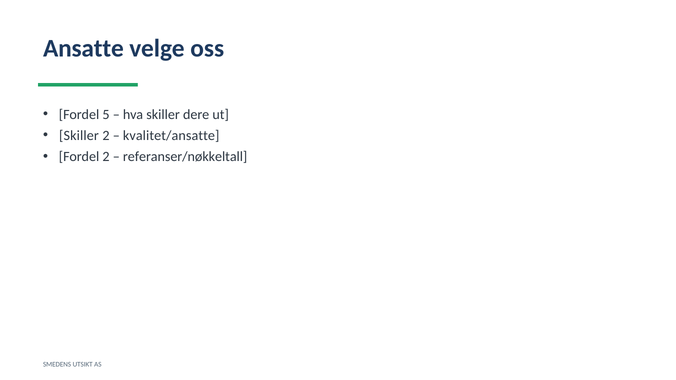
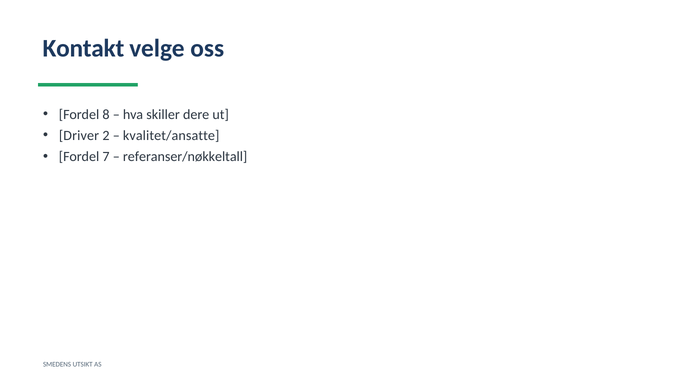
Ansatte: Ansatte -> Kontakt (83, 48)
5: 5 -> 8 (106, 114)
Skiller: Skiller -> Driver (79, 136)
Fordel 2: 2 -> 7 (106, 157)
